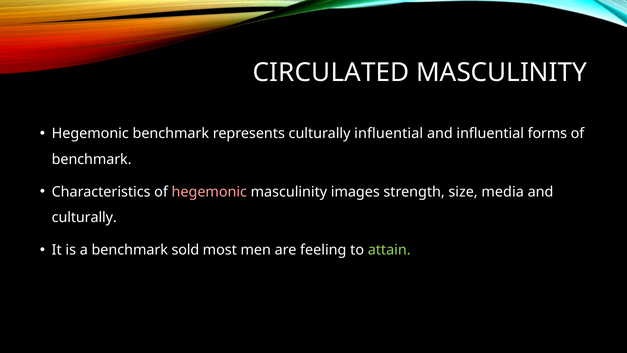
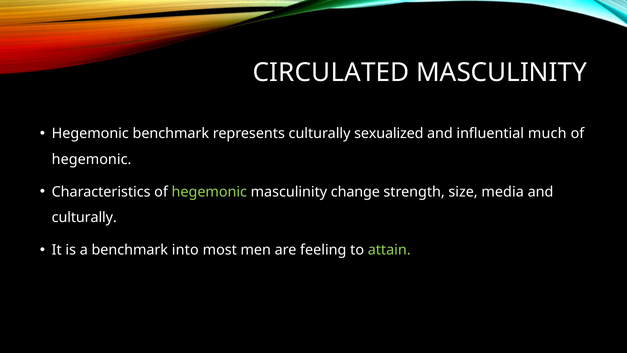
culturally influential: influential -> sexualized (389, 133)
forms: forms -> much (547, 133)
benchmark: benchmark -> hegemonic (92, 159)
hegemonic colour: pink -> light green (209, 192)
images: images -> change (355, 192)
sold: sold -> into (185, 250)
